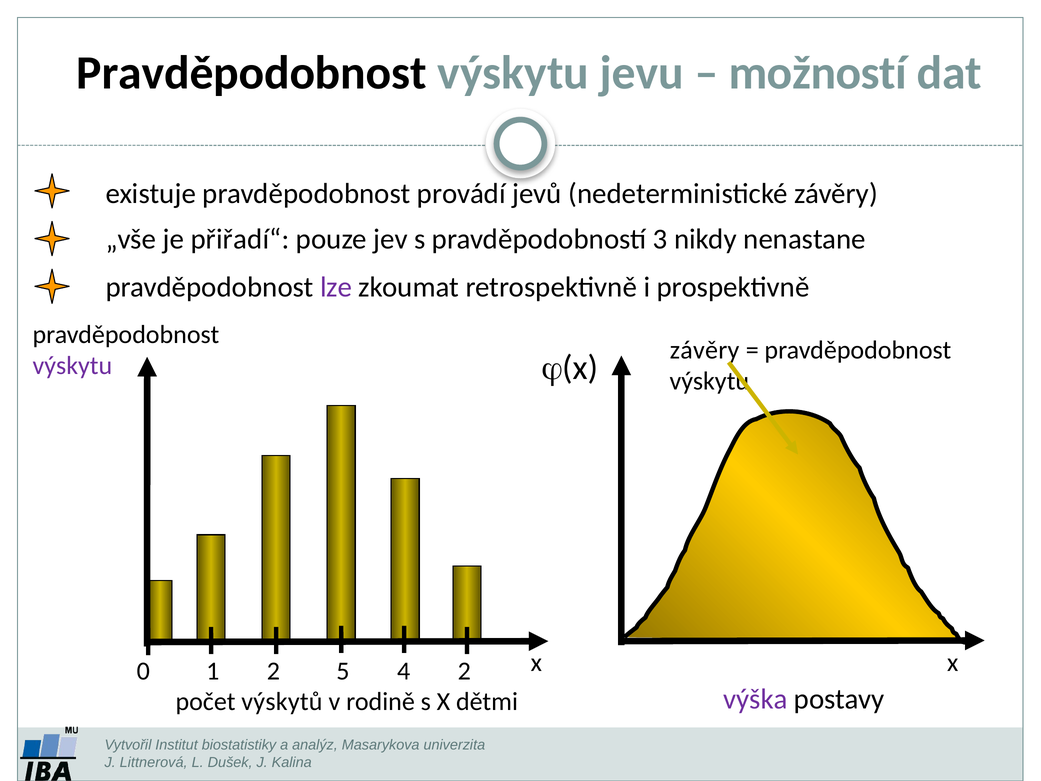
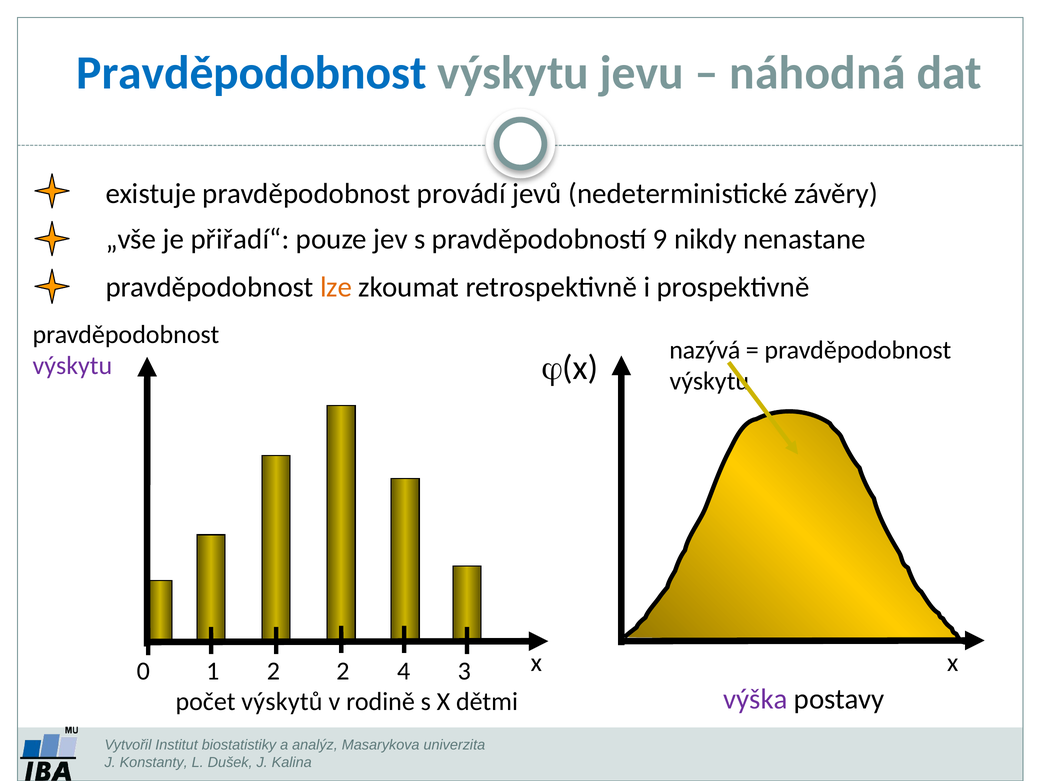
Pravděpodobnost colour: black -> blue (251, 73)
možností: možností -> náhodná (817, 73)
3: 3 -> 9 (660, 239)
lze colour: purple -> orange (336, 287)
závěry: závěry -> nazývá (705, 350)
2 5: 5 -> 2 (343, 671)
4 2: 2 -> 3 (464, 671)
Littnerová: Littnerová -> Konstanty (154, 762)
